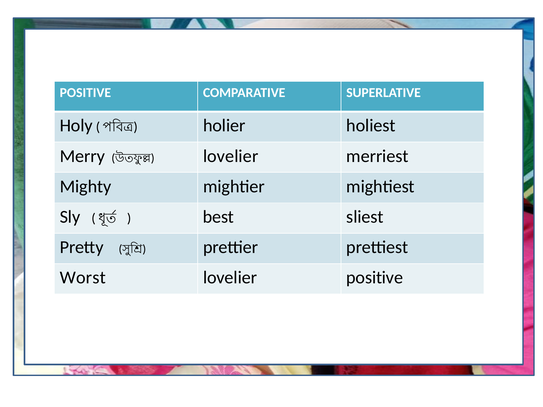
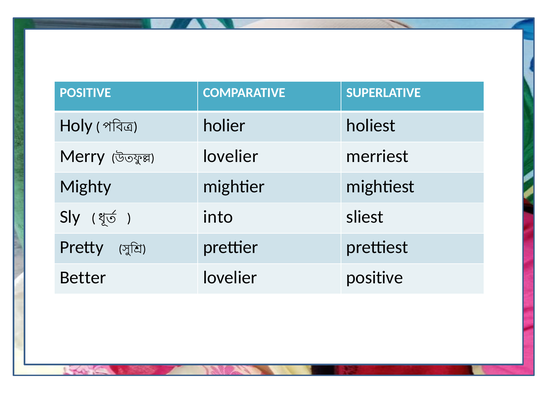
best: best -> into (218, 217)
Worst: Worst -> Better (83, 278)
